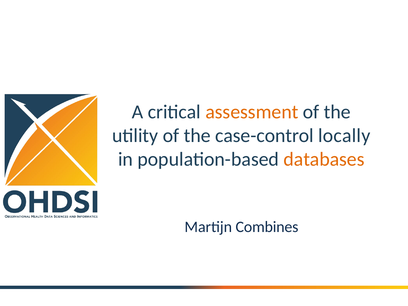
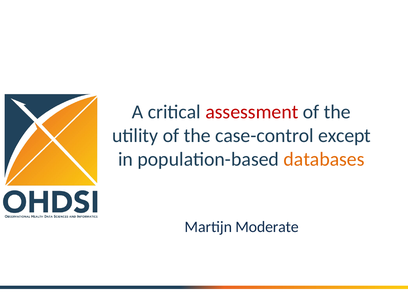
assessment colour: orange -> red (252, 112)
locally: locally -> except (344, 136)
Combines: Combines -> Moderate (267, 227)
